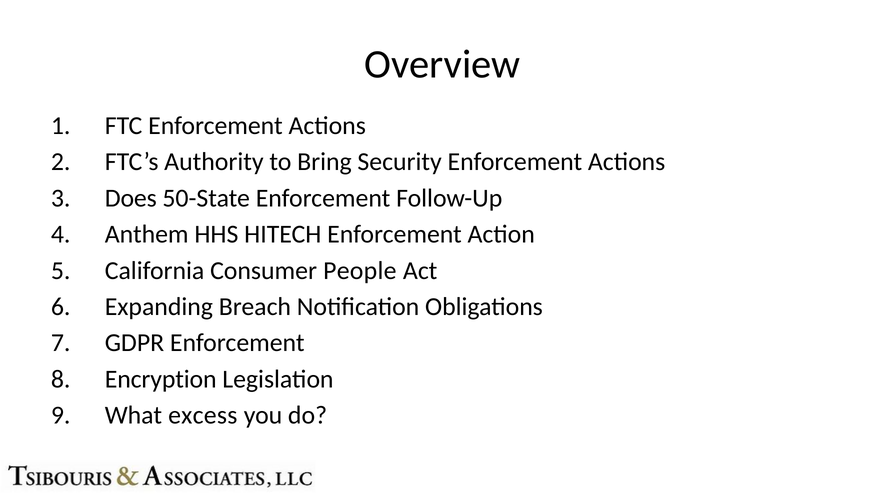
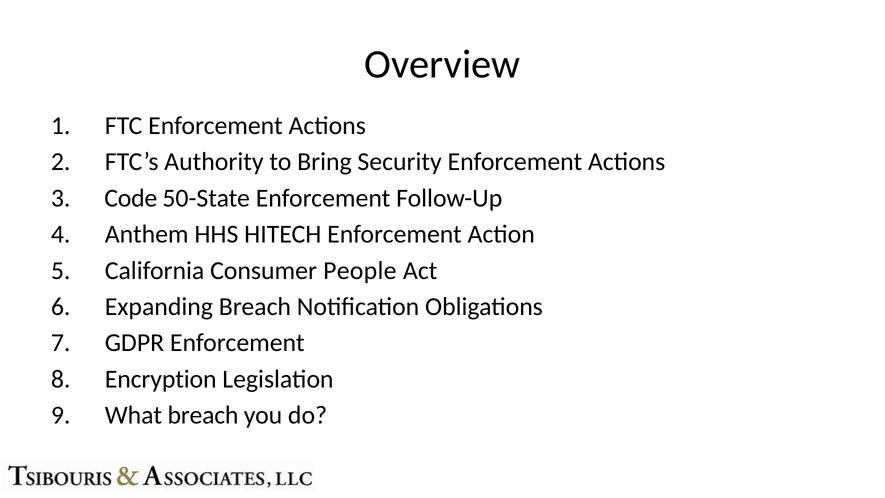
Does: Does -> Code (131, 198)
What excess: excess -> breach (203, 415)
